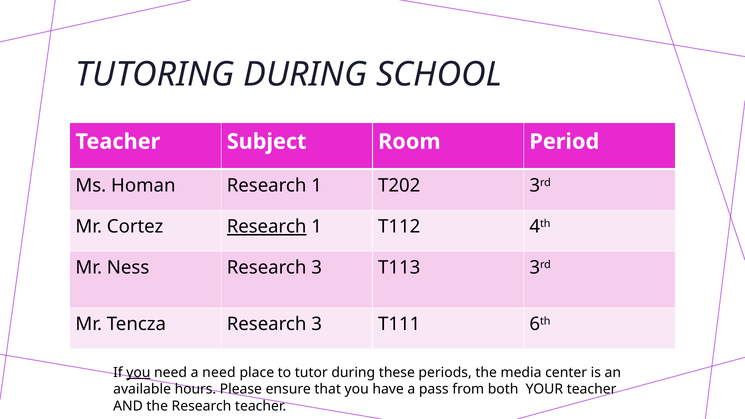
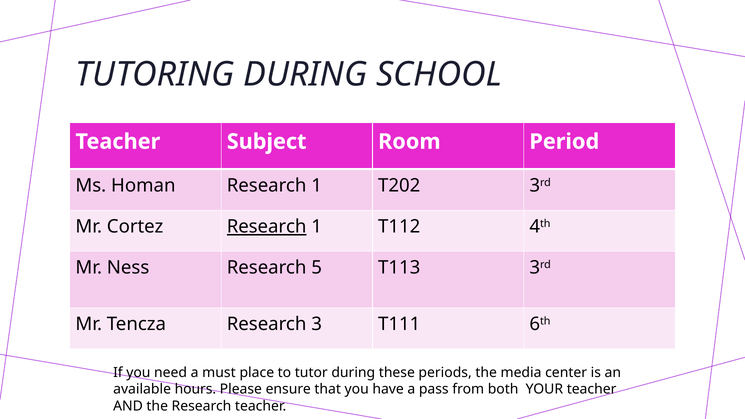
Ness Research 3: 3 -> 5 (317, 268)
you underline: present -> none (138, 373)
a need: need -> must (219, 373)
